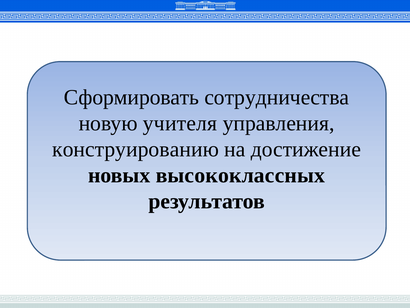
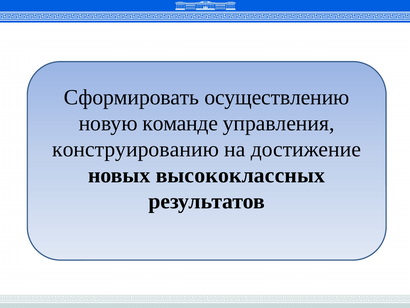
сотрудничества: сотрудничества -> осуществлению (277, 97)
учителя: учителя -> команде (180, 123)
